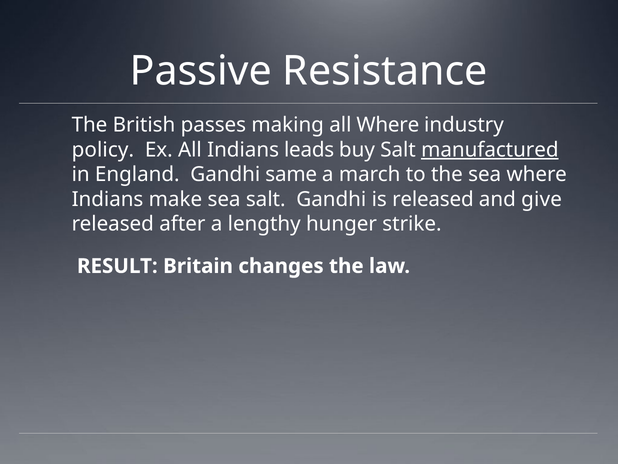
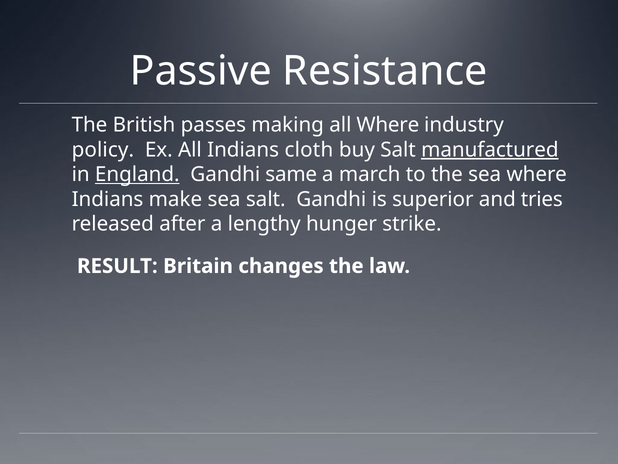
leads: leads -> cloth (309, 150)
England underline: none -> present (137, 174)
is released: released -> superior (433, 199)
give: give -> tries (542, 199)
